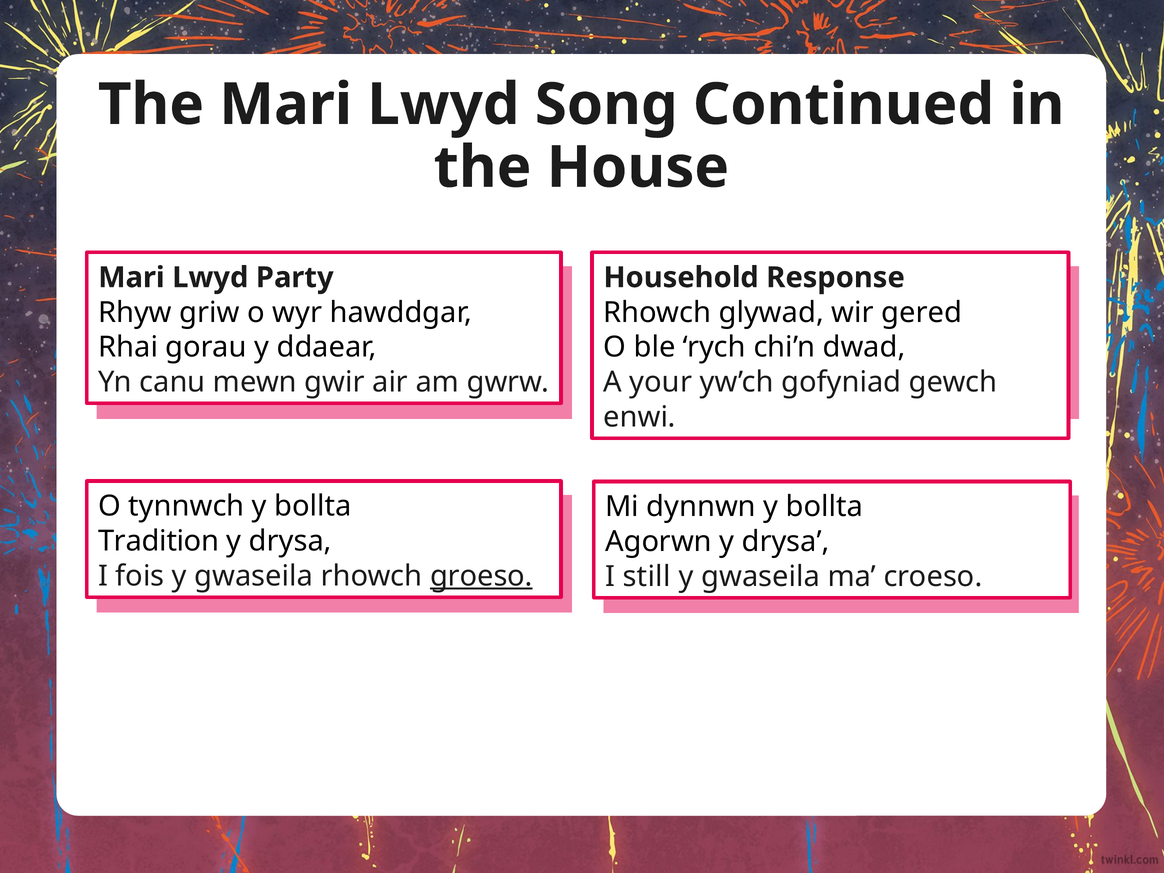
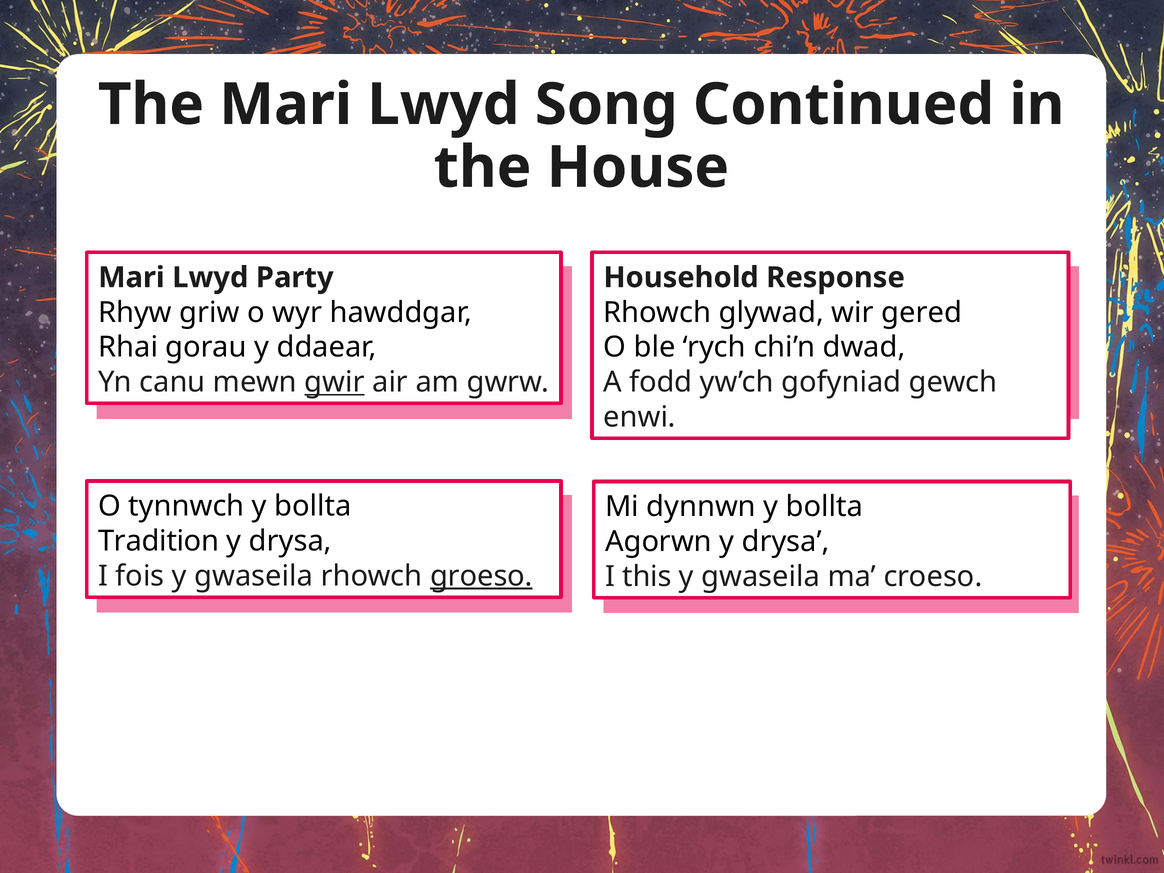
gwir underline: none -> present (335, 382)
your: your -> fodd (661, 382)
still: still -> this (647, 577)
